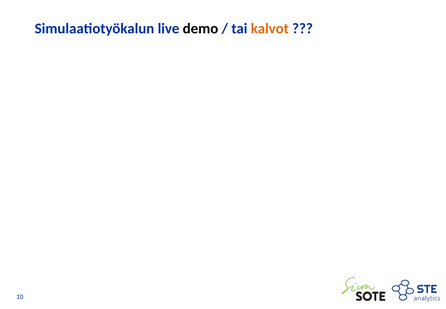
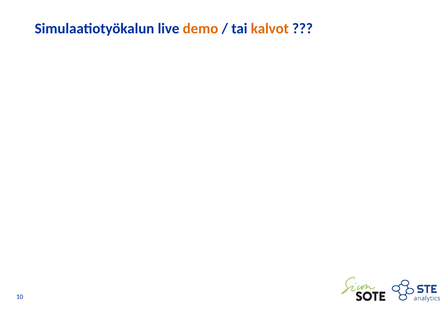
demo colour: black -> orange (200, 28)
